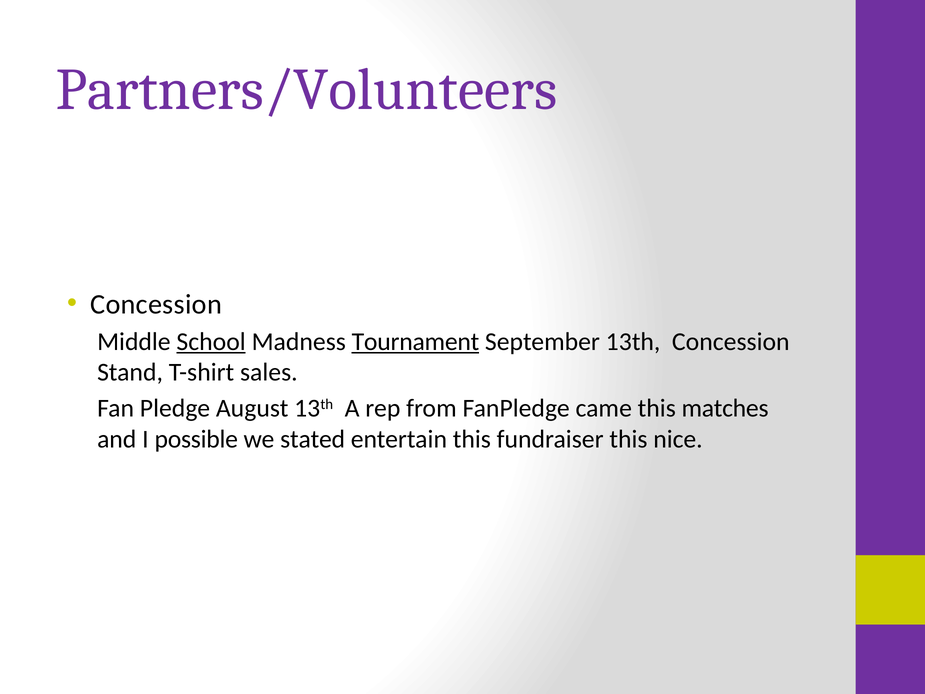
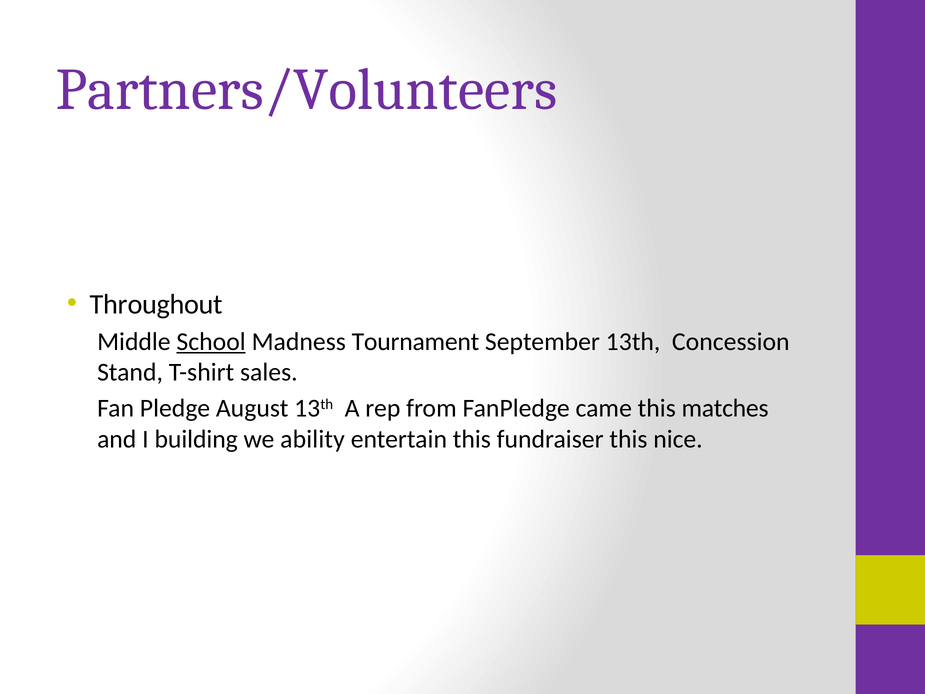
Concession: Concession -> Throughout (156, 304)
Tournament underline: present -> none (415, 341)
possible: possible -> building (196, 439)
stated: stated -> ability (313, 439)
